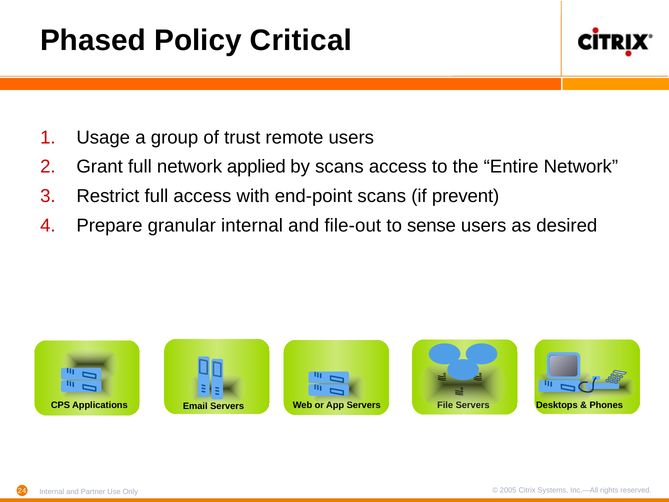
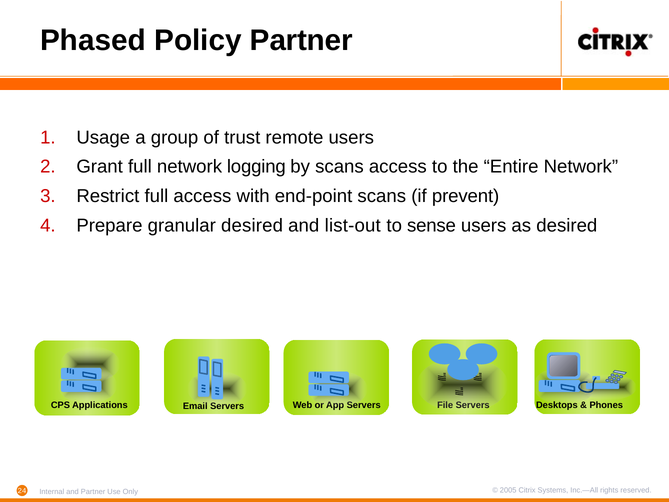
Policy Critical: Critical -> Partner (301, 41)
applied: applied -> logging (256, 167)
granular internal: internal -> desired (252, 225)
file-out: file-out -> list-out (353, 225)
